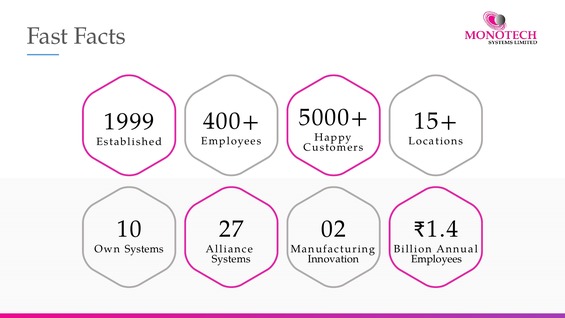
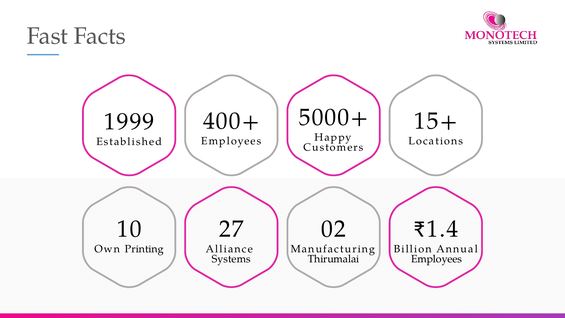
Own Systems: Systems -> Printing (144, 249)
Innovation: Innovation -> Thirumalai (334, 259)
